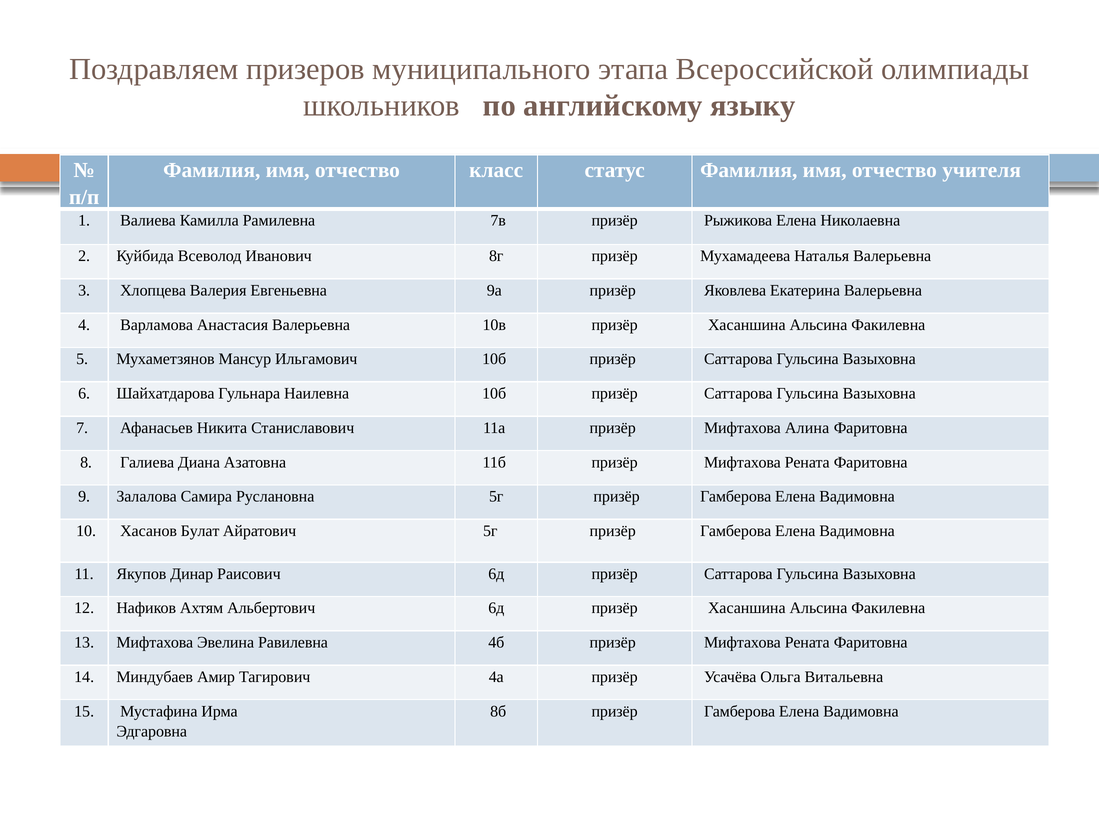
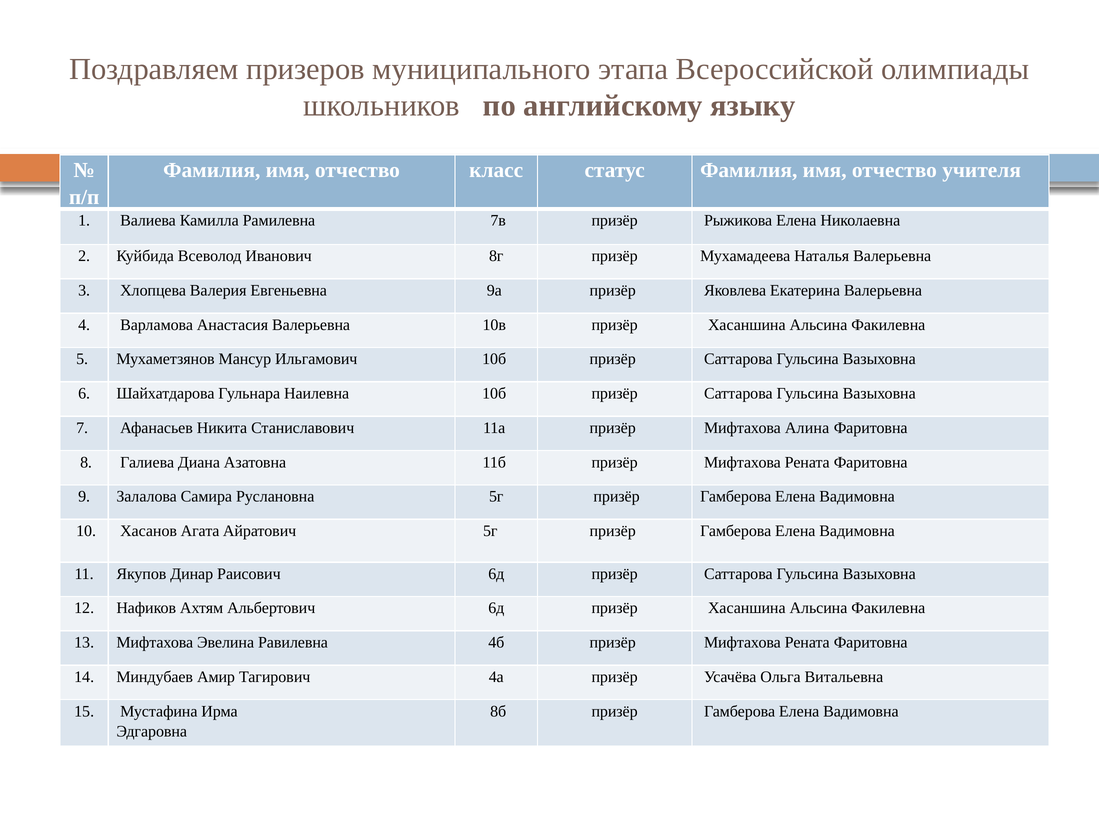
Булат: Булат -> Агата (200, 530)
